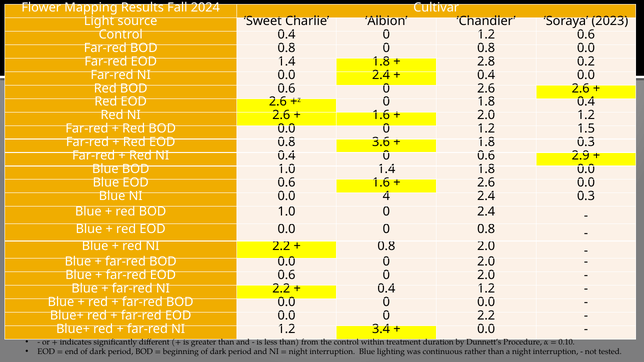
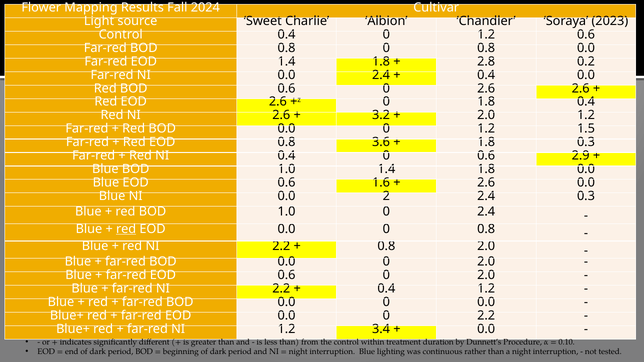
1.6: 1.6 -> 3.2 (381, 115)
4: 4 -> 2 (386, 196)
red underline: none -> present (126, 229)
